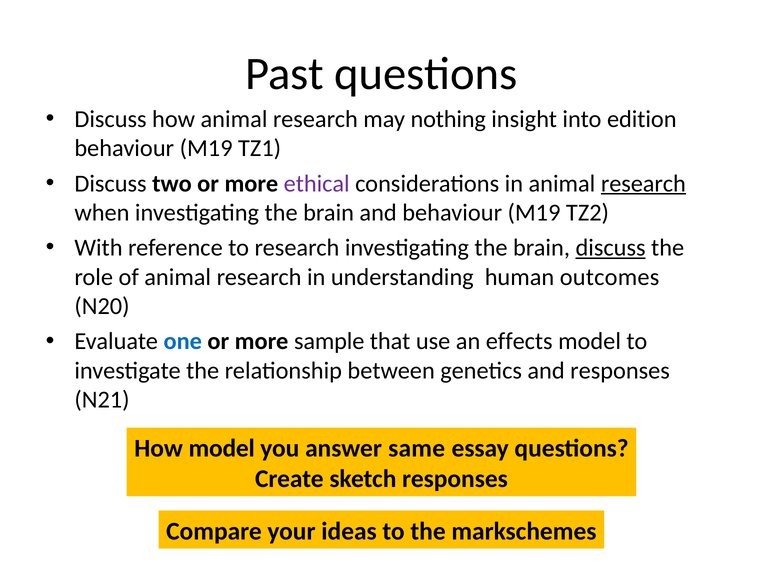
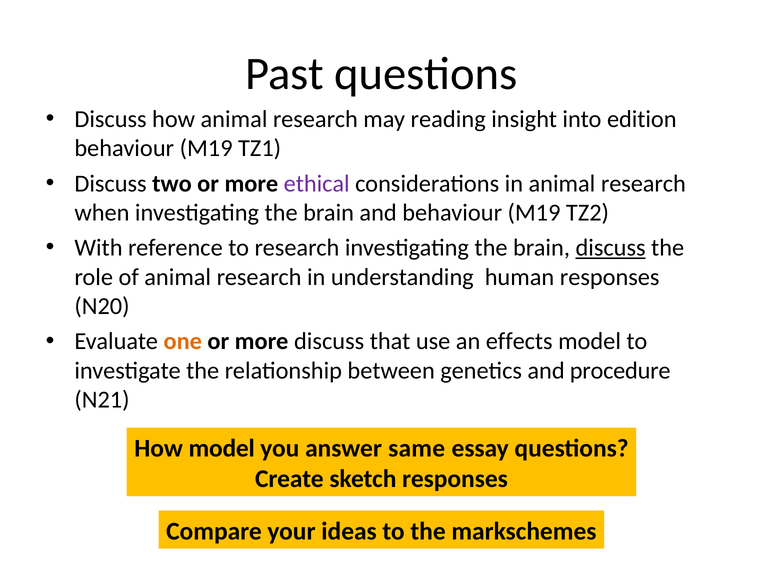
nothing: nothing -> reading (448, 119)
research underline: present -> none (643, 184)
human outcomes: outcomes -> responses (610, 277)
one colour: blue -> orange (183, 342)
more sample: sample -> discuss (329, 342)
and responses: responses -> procedure (620, 371)
